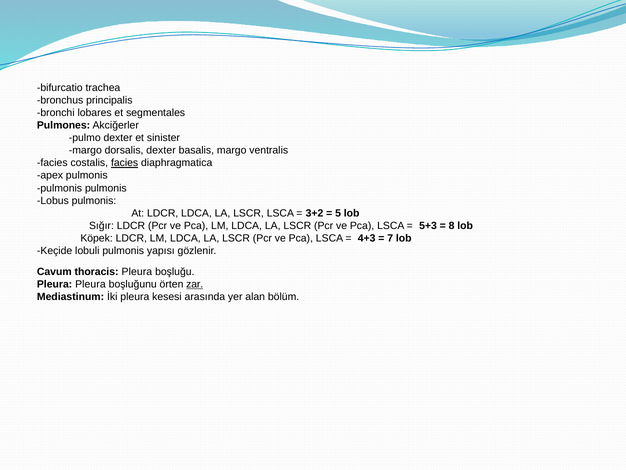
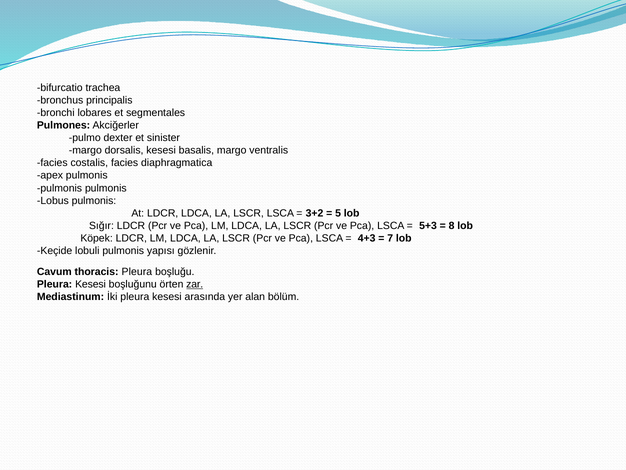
dorsalis dexter: dexter -> kesesi (161, 150)
facies underline: present -> none (125, 163)
Pleura: Pleura -> Kesesi (91, 284)
